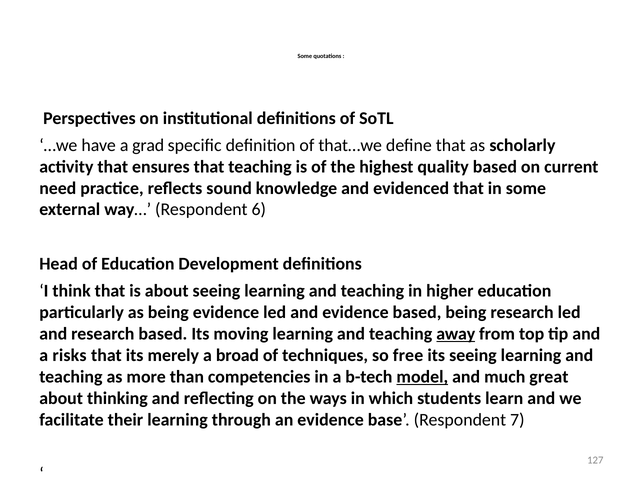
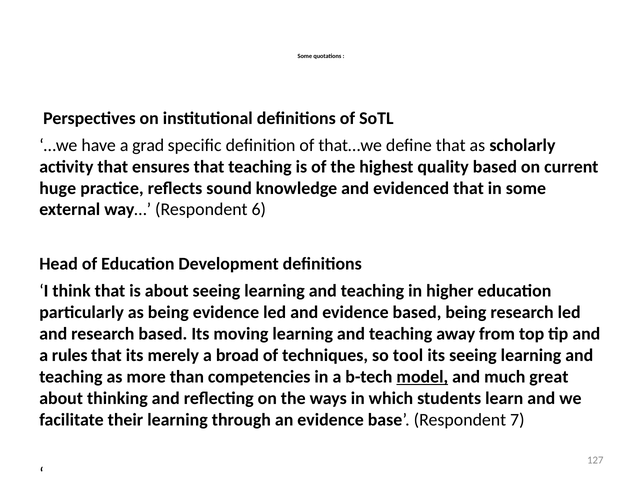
need: need -> huge (58, 188)
away underline: present -> none (456, 334)
risks: risks -> rules (70, 355)
free: free -> tool (408, 355)
